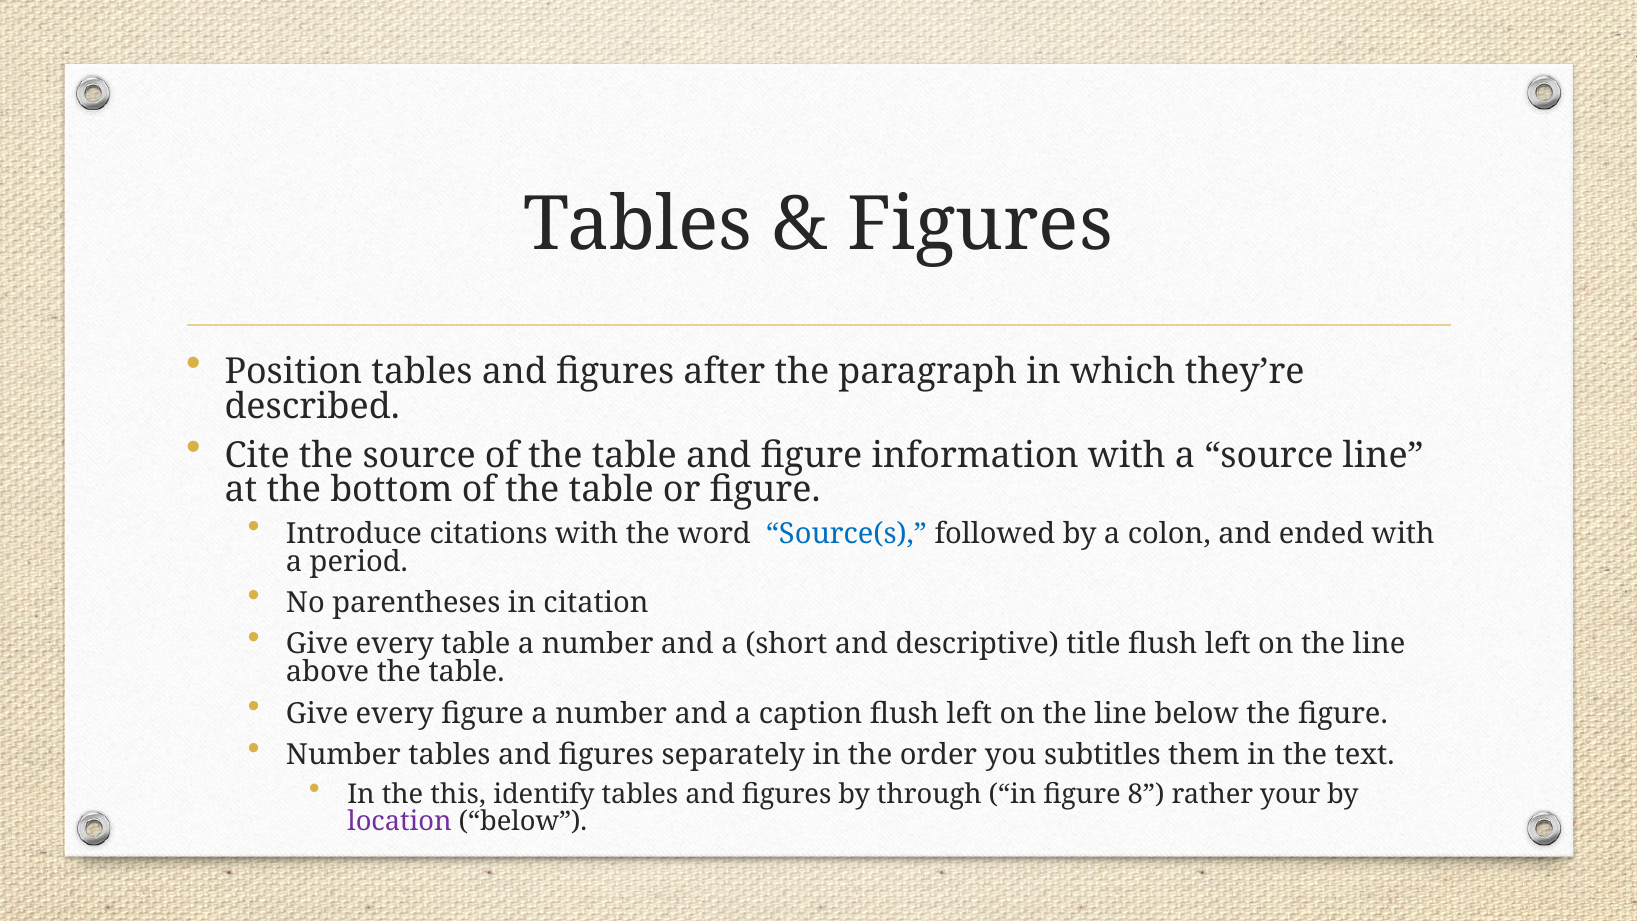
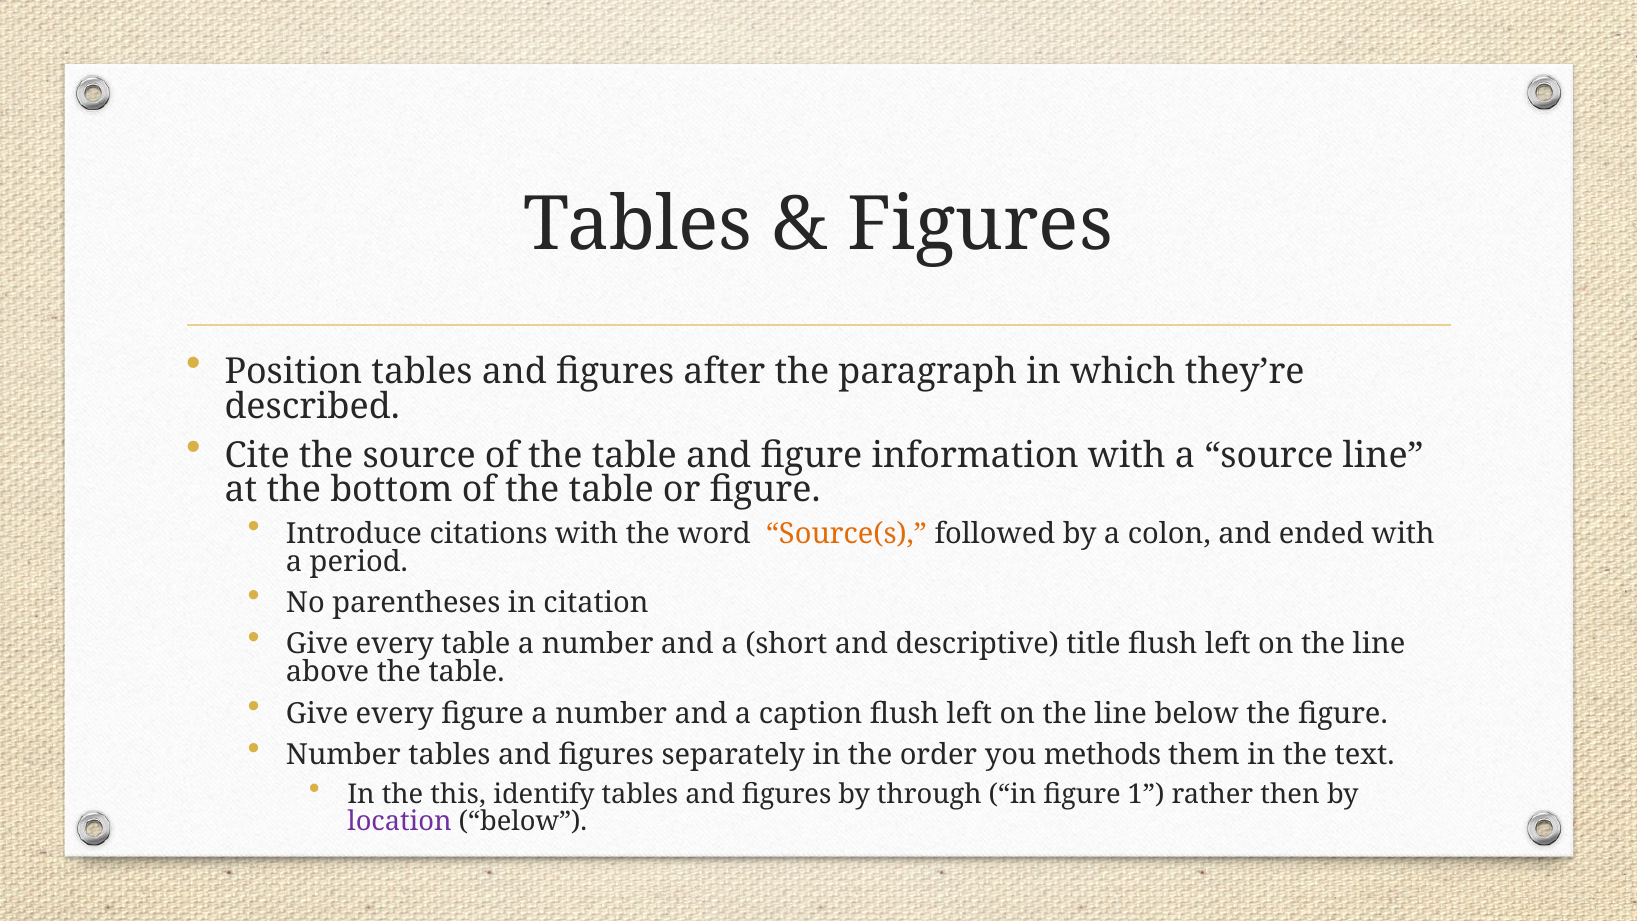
Source(s colour: blue -> orange (846, 533)
subtitles: subtitles -> methods (1103, 755)
8: 8 -> 1 (1146, 795)
your: your -> then (1290, 795)
